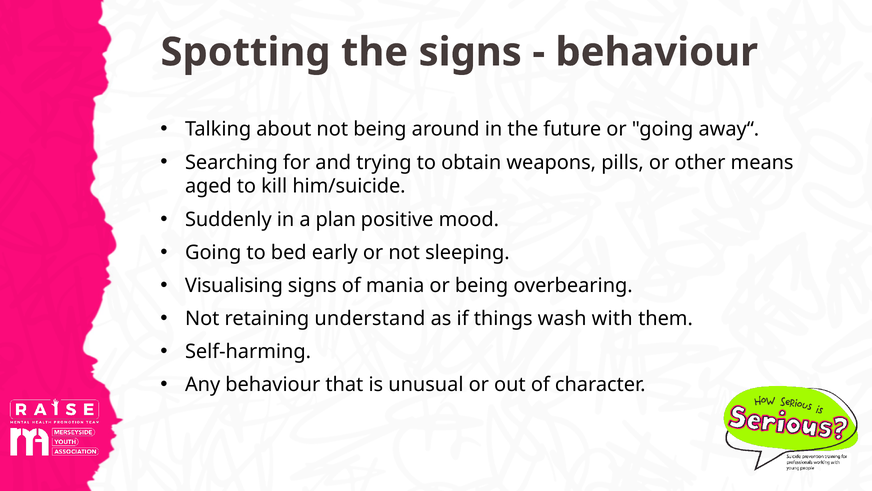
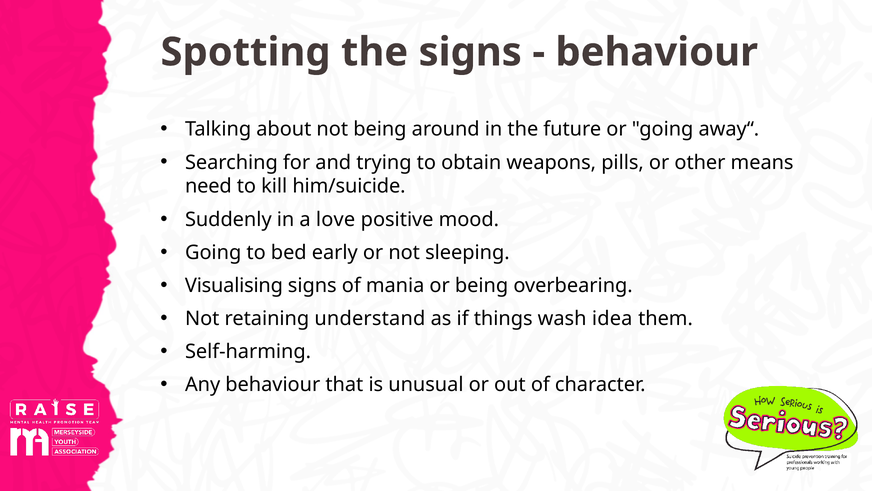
aged: aged -> need (208, 186)
plan: plan -> love (336, 219)
with: with -> idea (612, 318)
